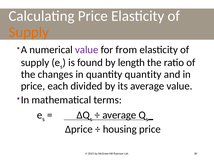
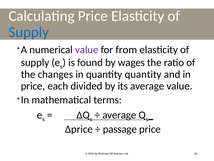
Supply colour: orange -> blue (29, 32)
length: length -> wages (131, 62)
housing: housing -> passage (120, 129)
